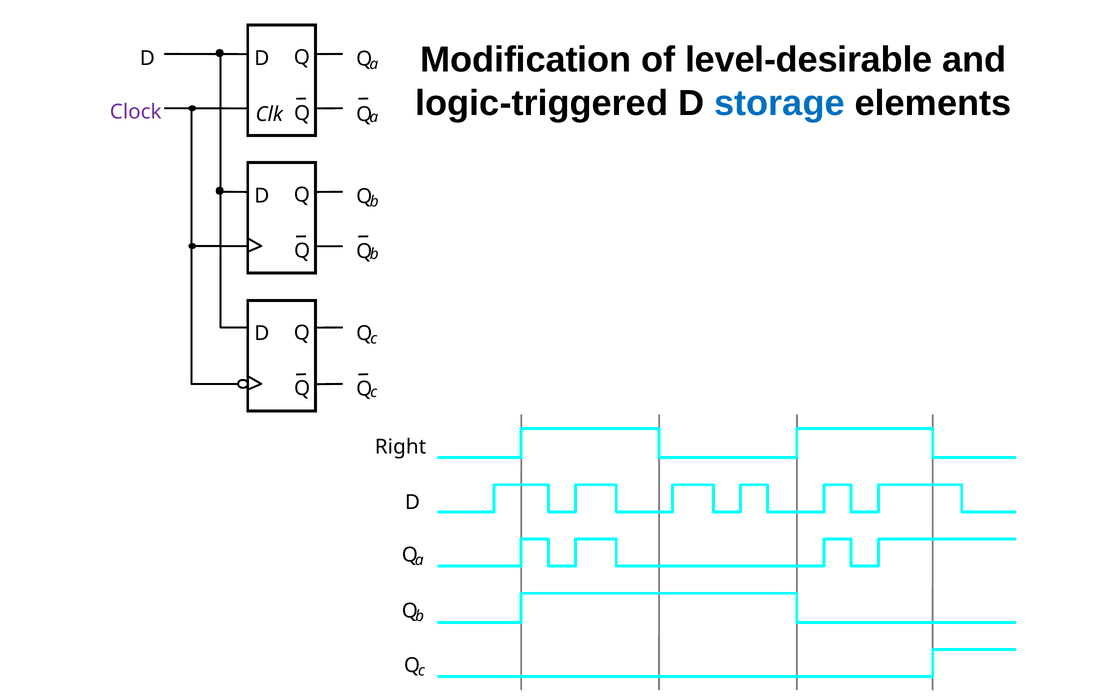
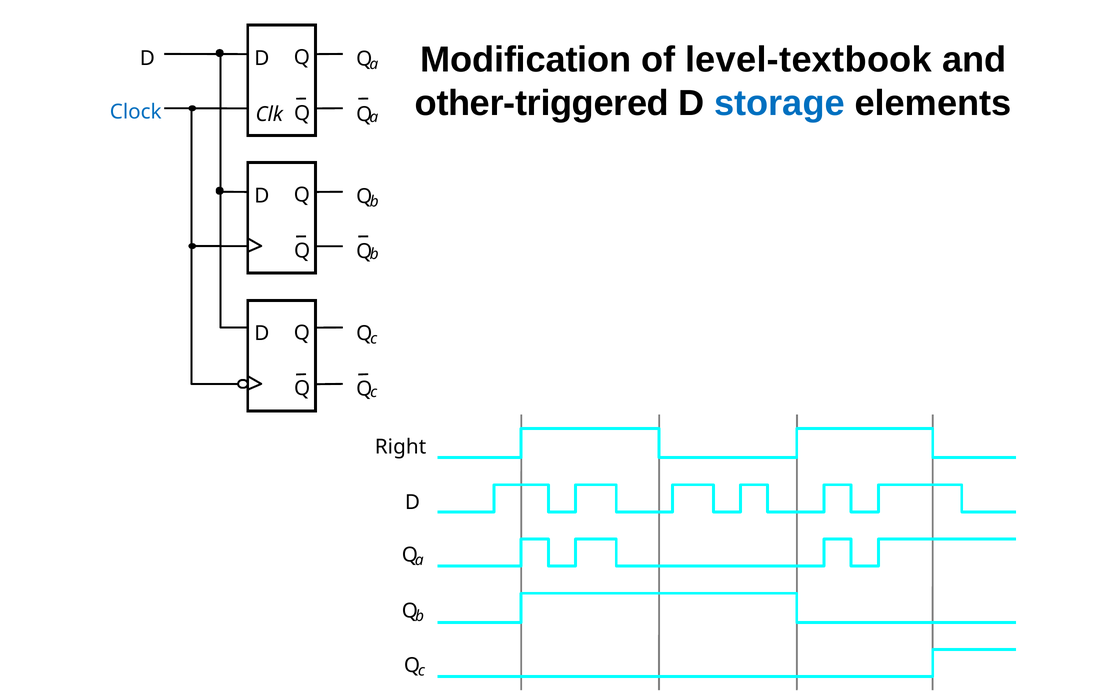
level-desirable: level-desirable -> level-textbook (808, 60)
logic-triggered: logic-triggered -> other-triggered (542, 103)
Clock colour: purple -> blue (136, 112)
